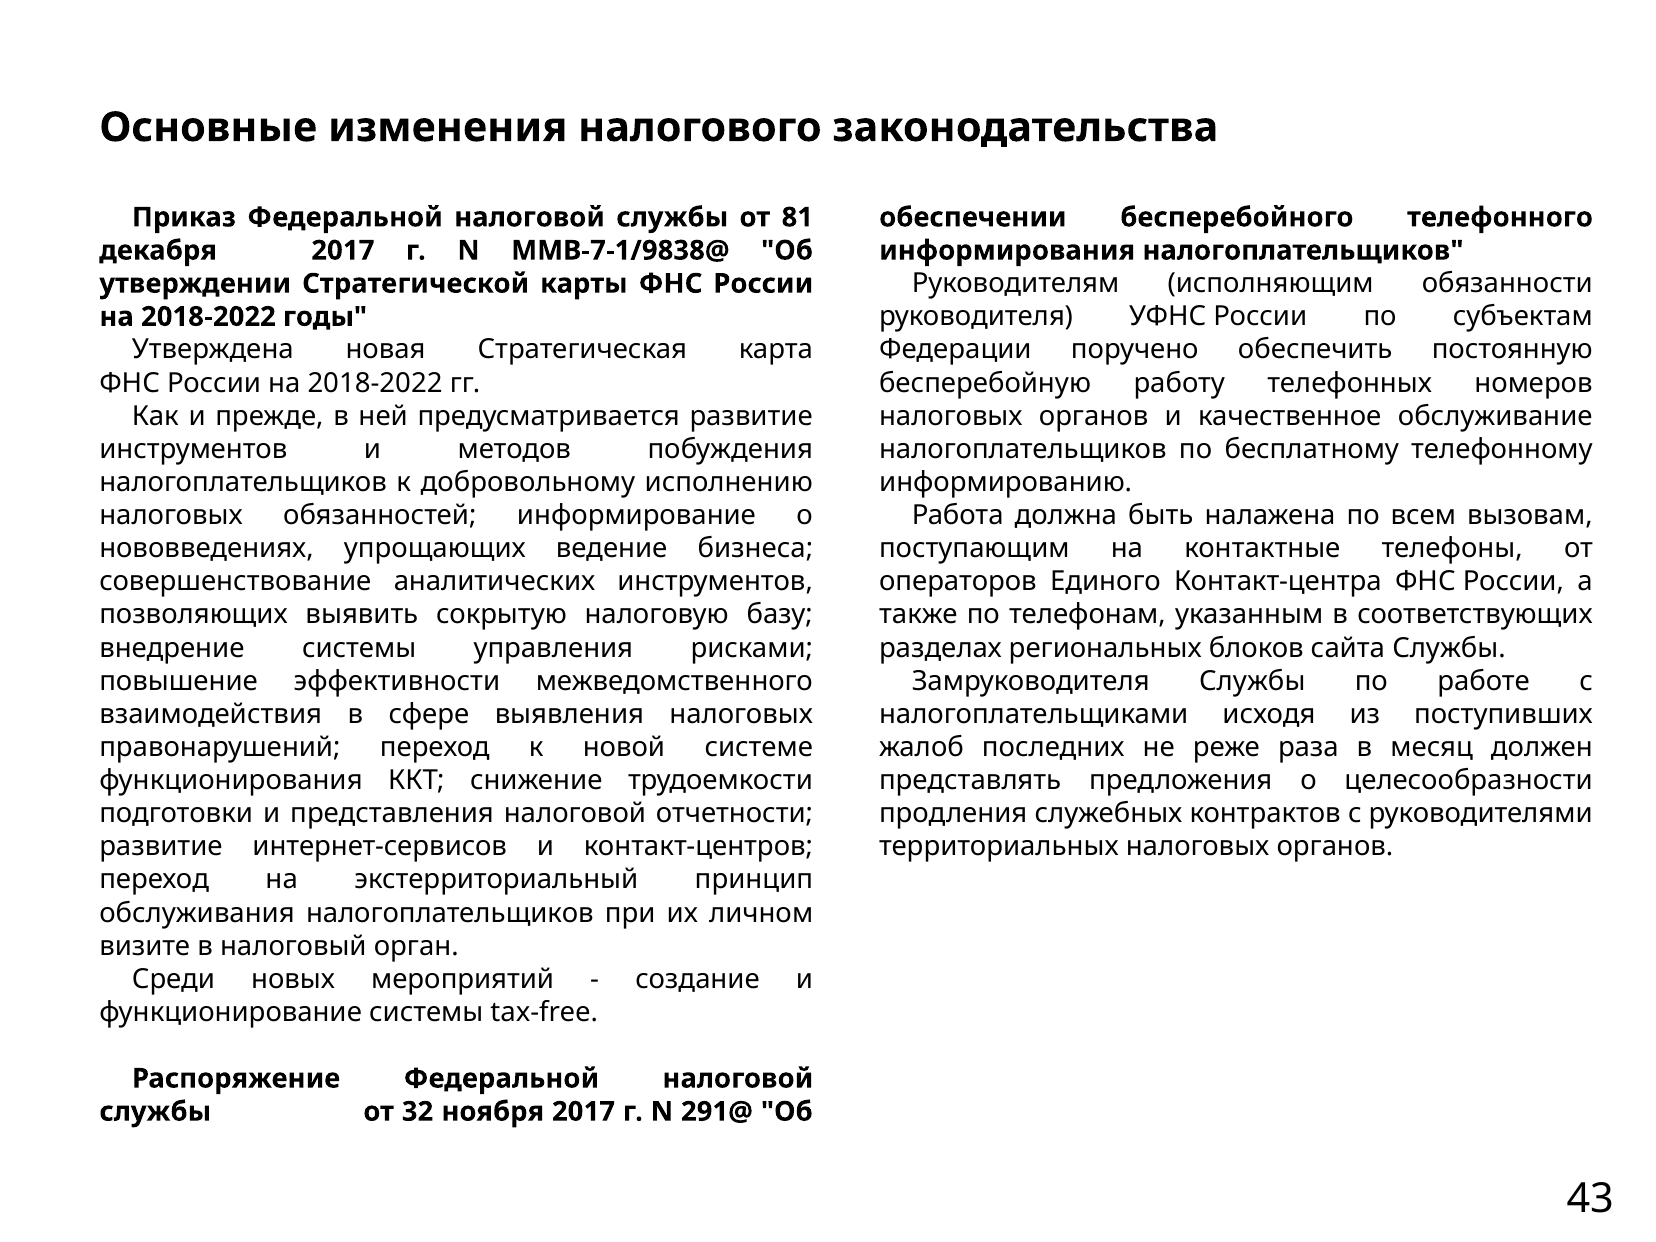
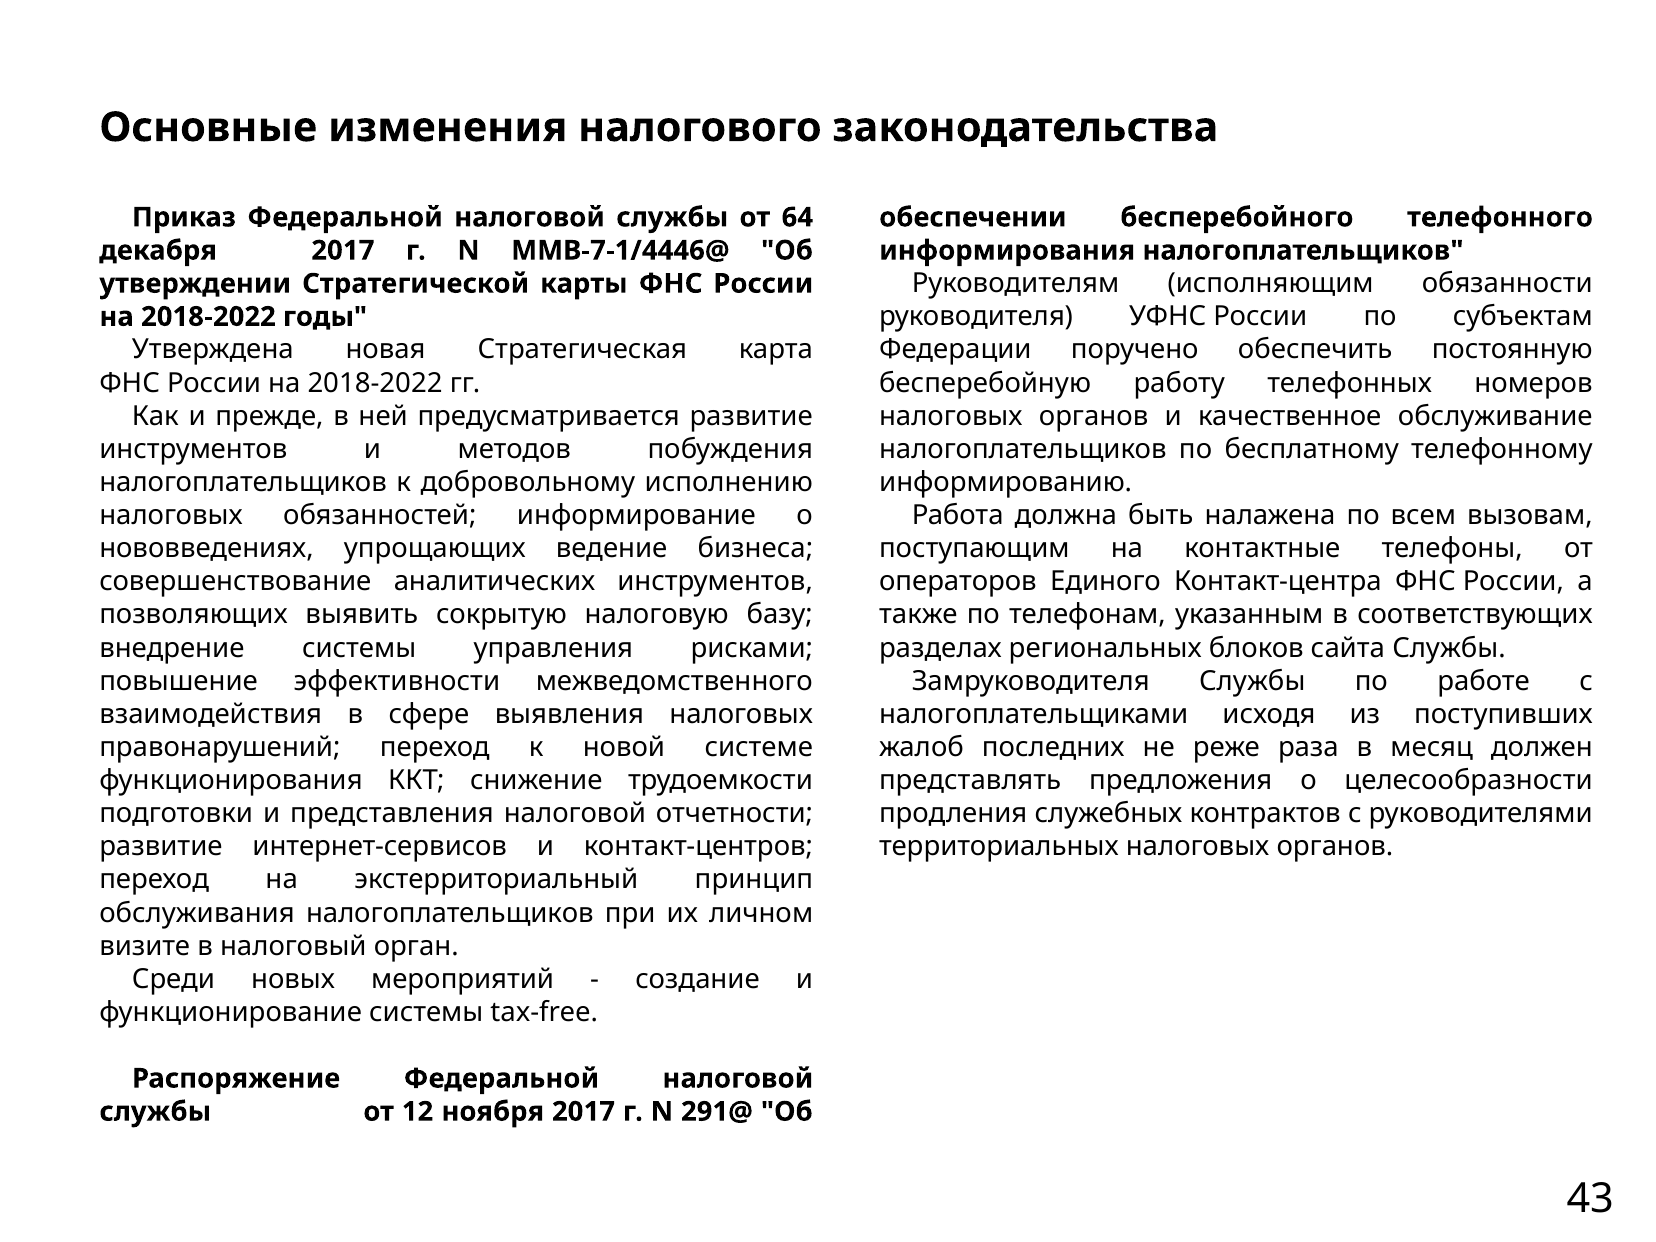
81: 81 -> 64 (797, 217)
ММВ-7-1/9838@: ММВ-7-1/9838@ -> ММВ-7-1/4446@ (620, 251)
32: 32 -> 12 (418, 1112)
